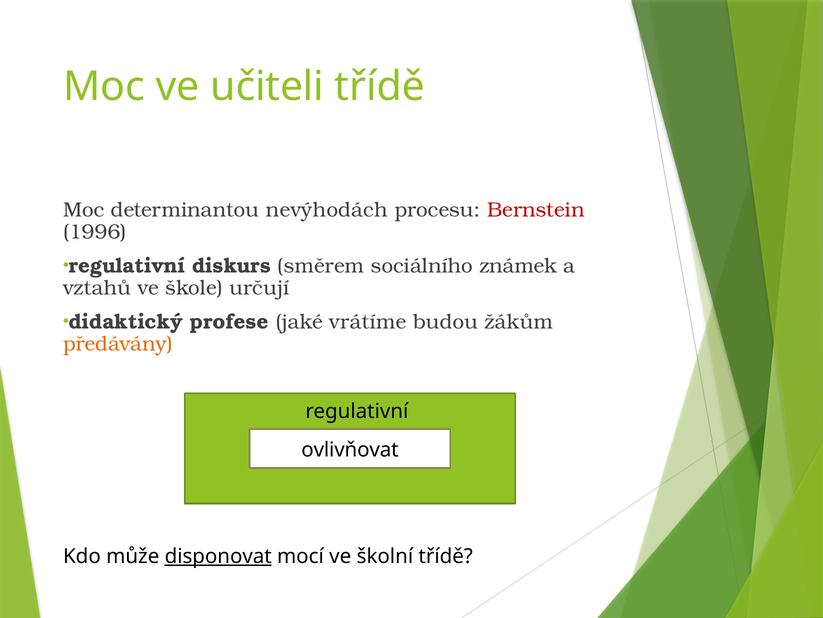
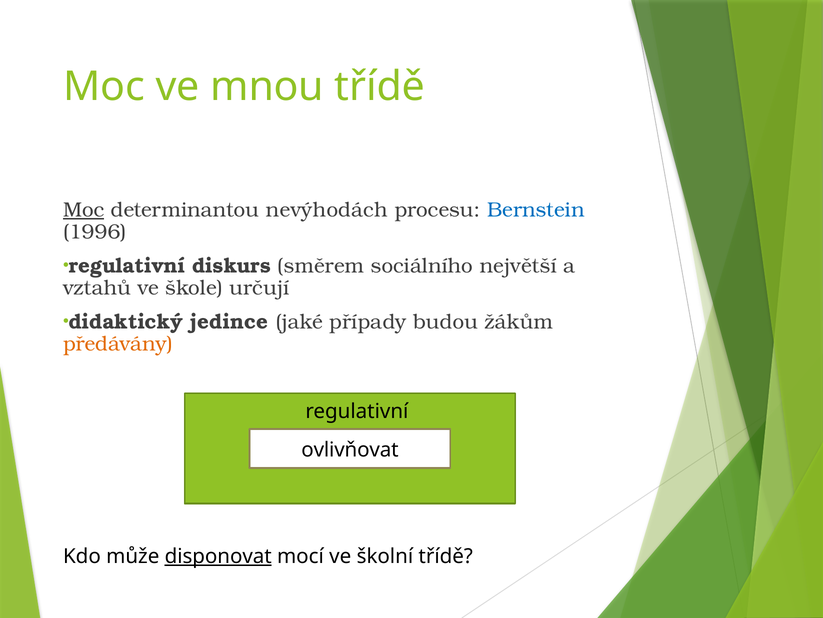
učiteli: učiteli -> mnou (267, 87)
Moc underline: none -> present (84, 210)
Bernstein colour: red -> blue (536, 210)
známek: známek -> největší (518, 265)
profese: profese -> jedince (229, 321)
vrátíme: vrátíme -> případy (368, 321)
